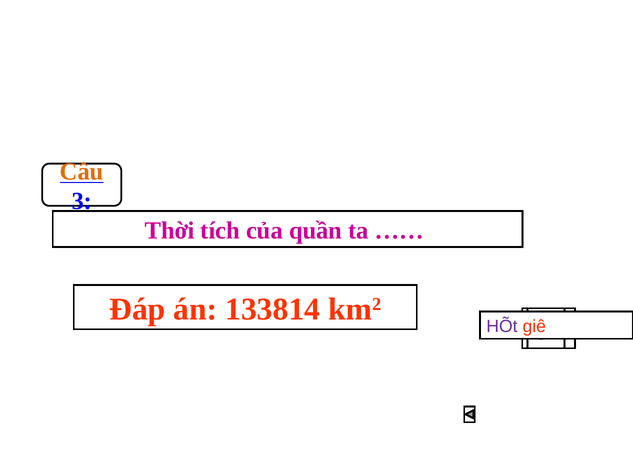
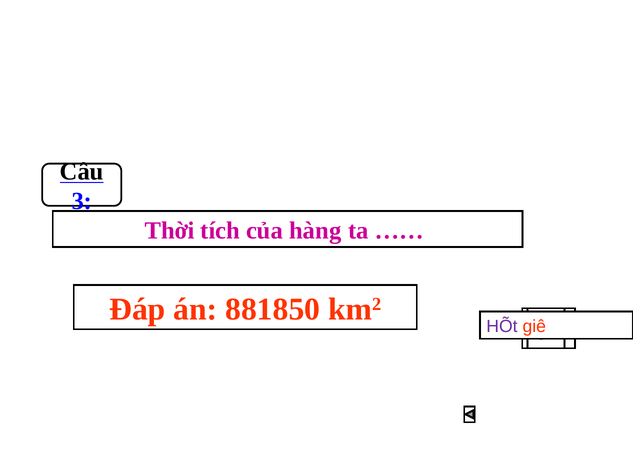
Câu colour: orange -> black (82, 172)
quần: quần -> hàng (315, 231)
133814: 133814 -> 881850 (273, 309)
